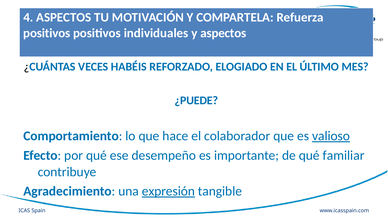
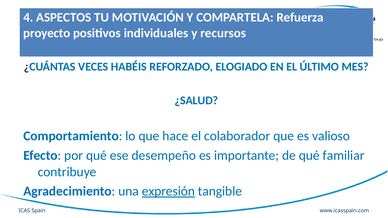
positivos: positivos -> proyecto (47, 33)
y aspectos: aspectos -> recursos (223, 33)
¿PUEDE: ¿PUEDE -> ¿SALUD (196, 101)
valioso underline: present -> none (331, 136)
